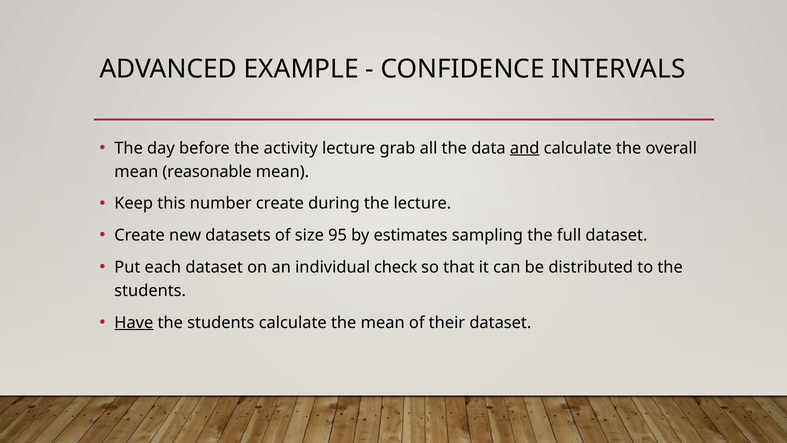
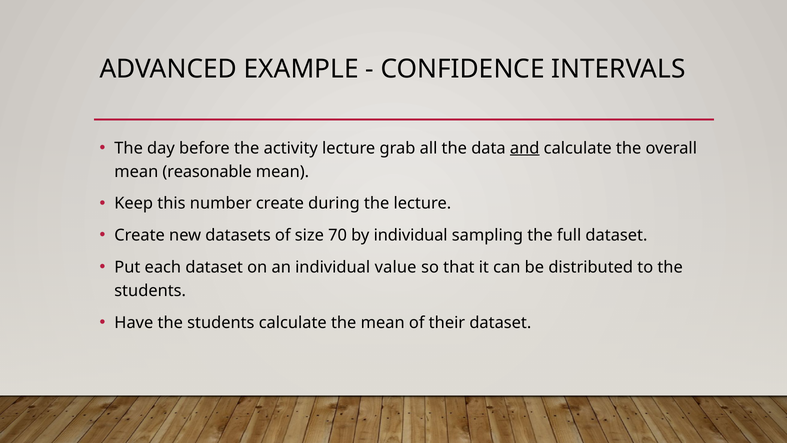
95: 95 -> 70 (338, 235)
by estimates: estimates -> individual (411, 235)
check: check -> value (396, 267)
Have underline: present -> none (134, 322)
